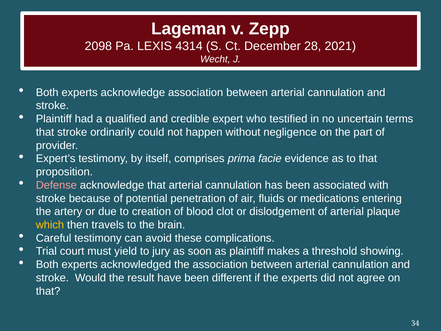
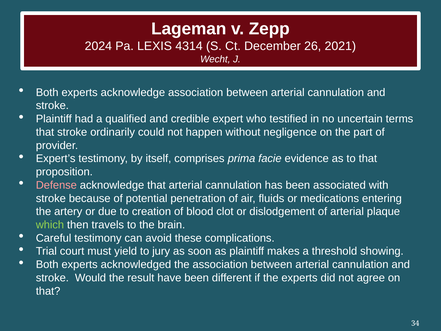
2098: 2098 -> 2024 (98, 46)
28: 28 -> 26 (313, 46)
which colour: yellow -> light green (50, 225)
